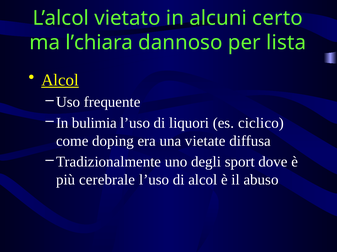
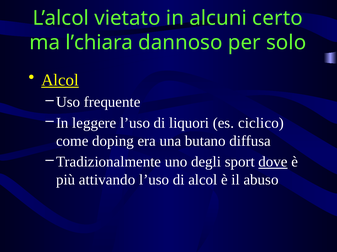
lista: lista -> solo (286, 43)
bulimia: bulimia -> leggere (94, 123)
vietate: vietate -> butano (205, 141)
dove underline: none -> present (273, 162)
cerebrale: cerebrale -> attivando (107, 180)
